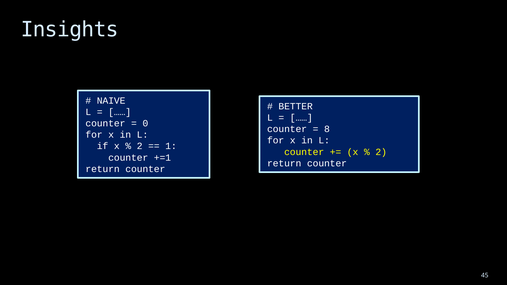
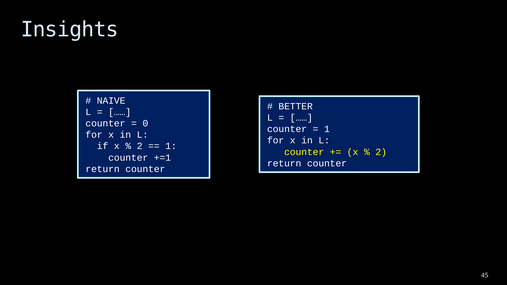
8: 8 -> 1 (327, 129)
